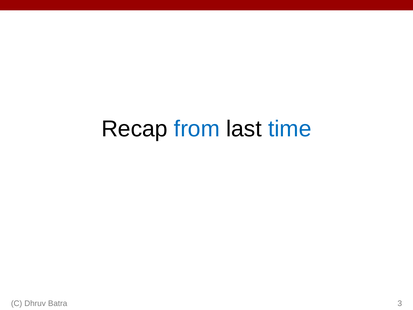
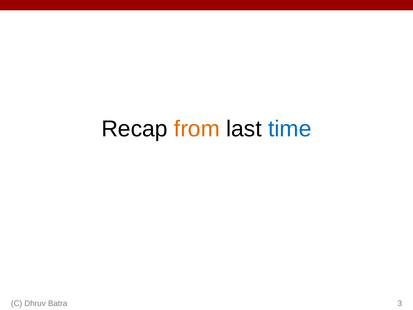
from colour: blue -> orange (197, 129)
